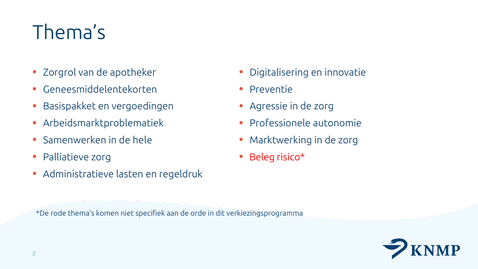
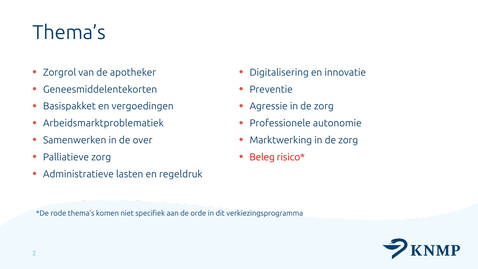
hele: hele -> over (143, 140)
